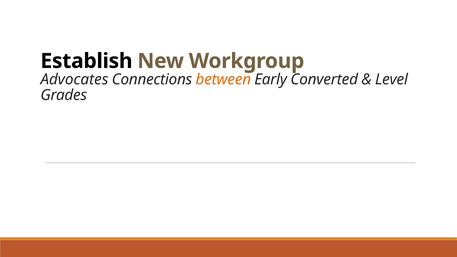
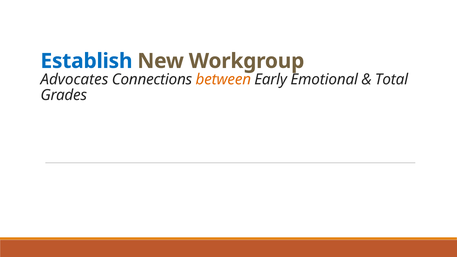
Establish colour: black -> blue (86, 61)
Converted: Converted -> Emotional (324, 80)
Level: Level -> Total (391, 80)
